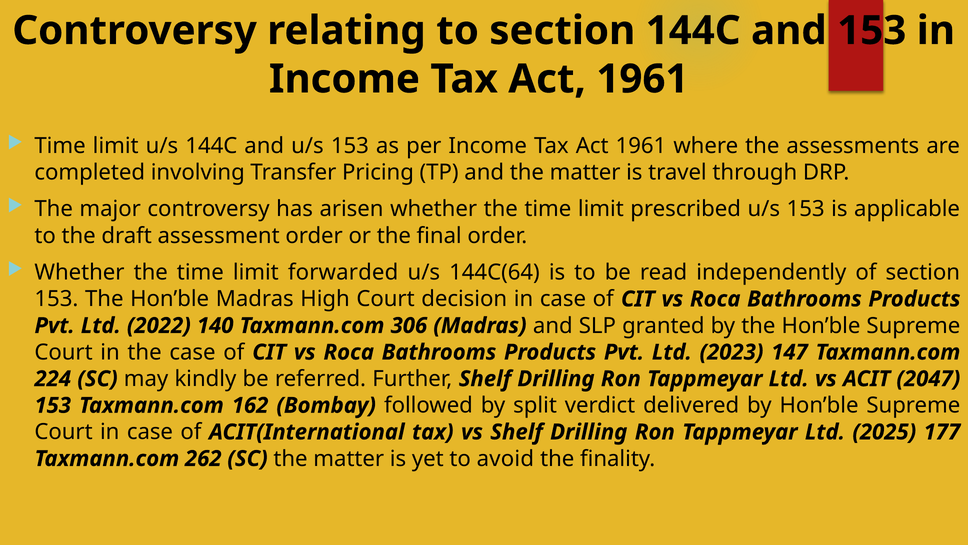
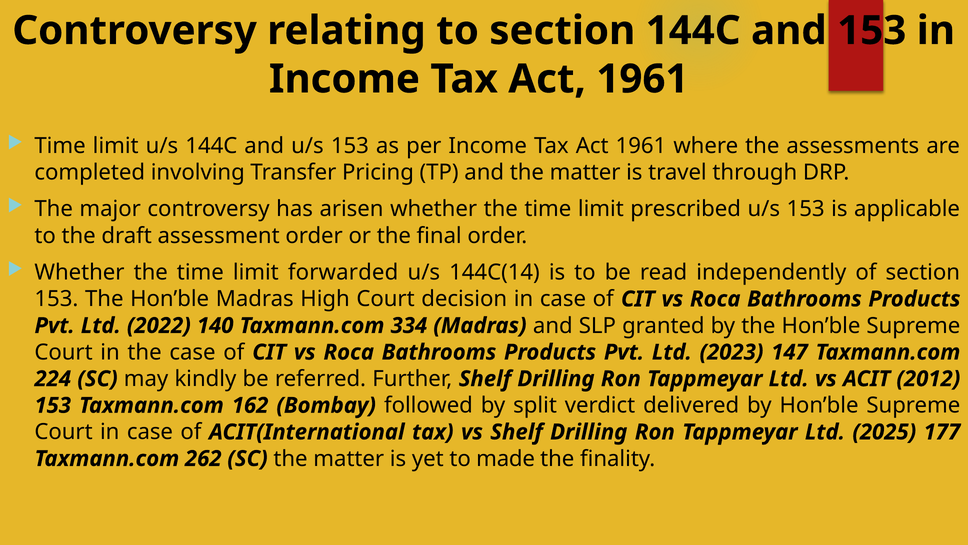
144C(64: 144C(64 -> 144C(14 (494, 272)
306: 306 -> 334 (409, 325)
2047: 2047 -> 2012 (928, 379)
avoid: avoid -> made (506, 458)
